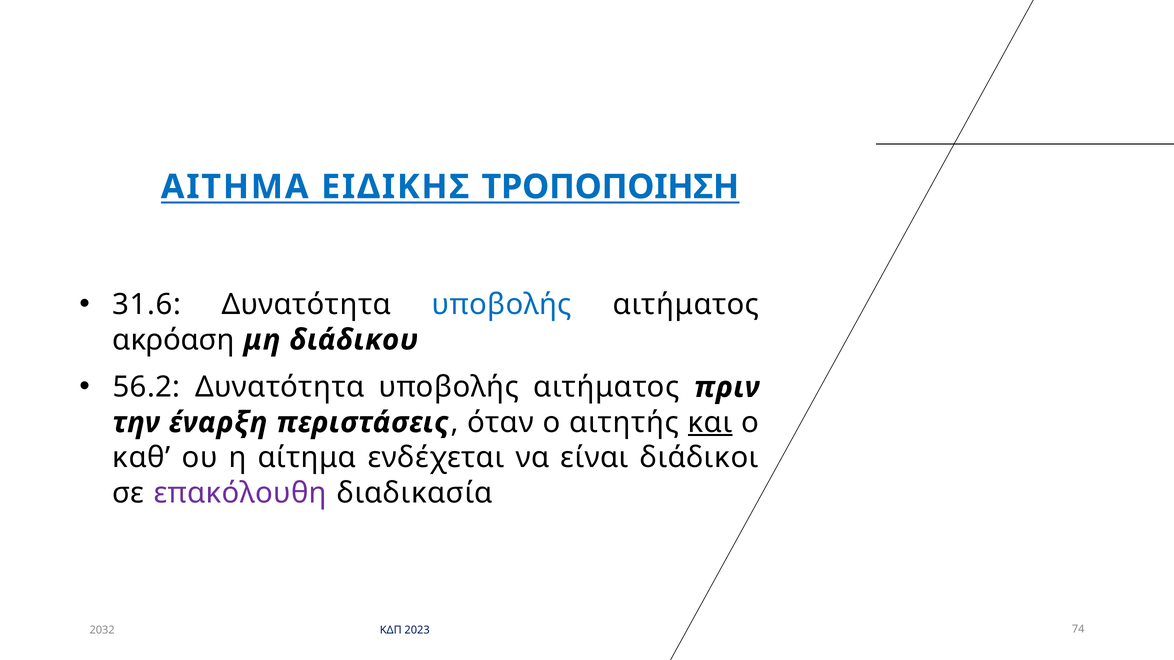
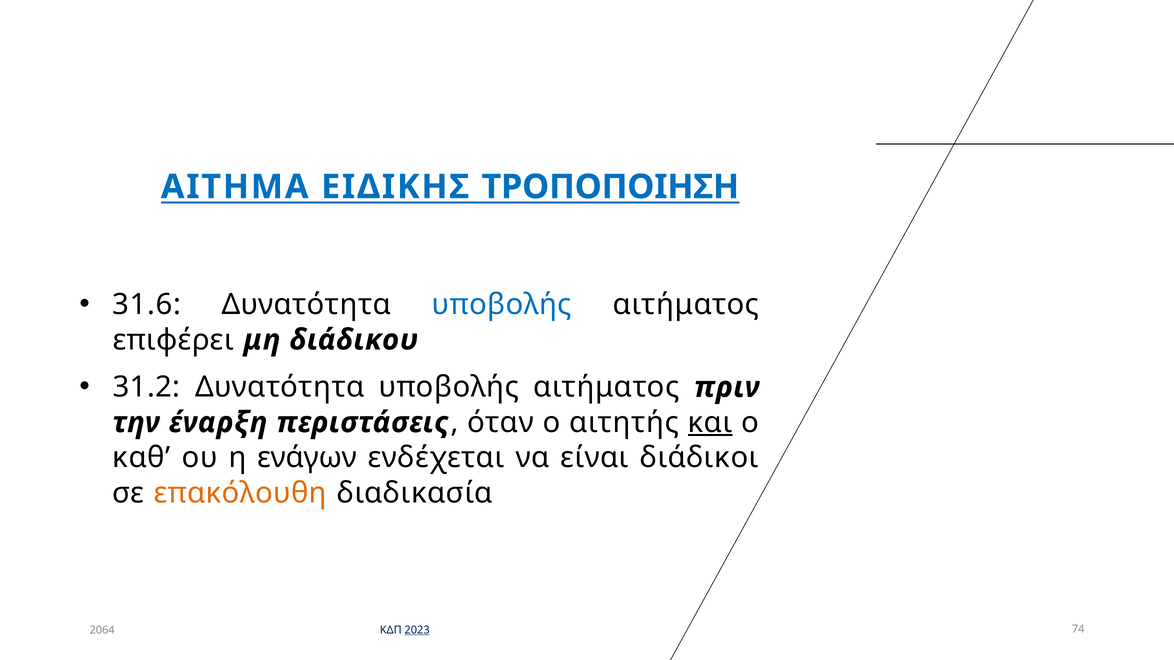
ακρόαση: ακρόαση -> επιφέρει (173, 340)
56.2: 56.2 -> 31.2 (147, 388)
αίτημα: αίτημα -> ενάγων (307, 458)
επακόλουθη colour: purple -> orange (240, 493)
2032: 2032 -> 2064 (102, 630)
2023 underline: none -> present (417, 630)
